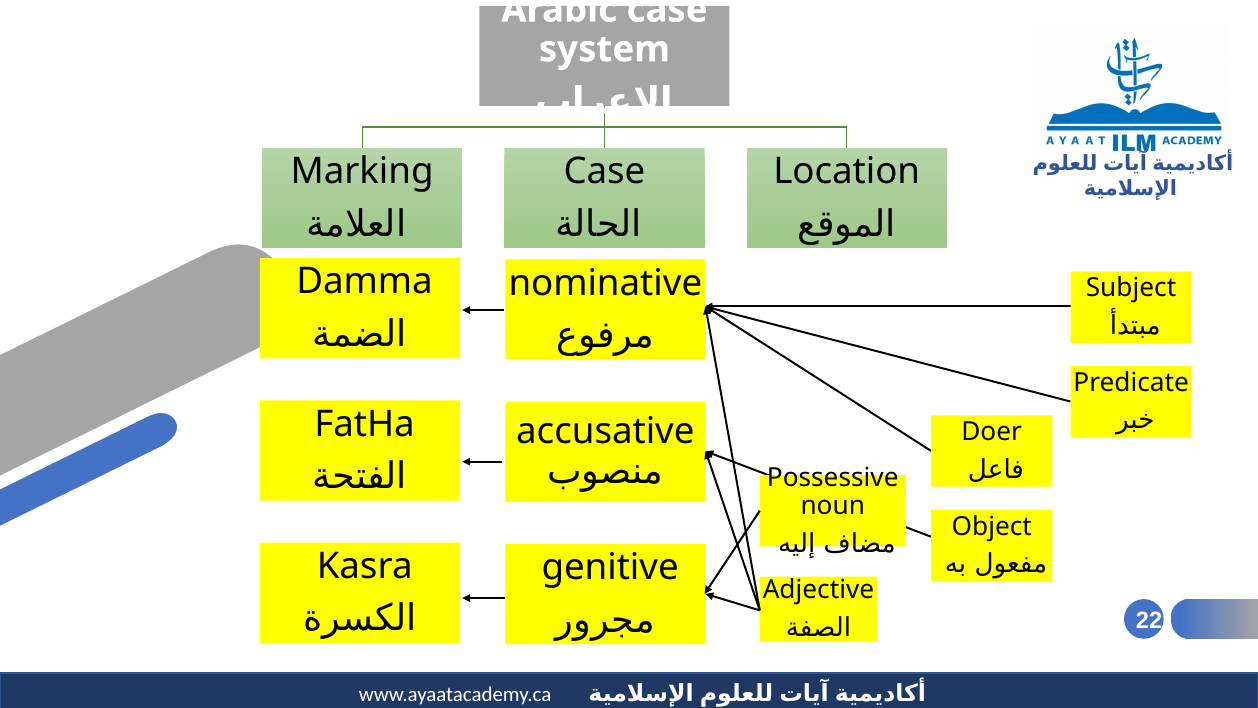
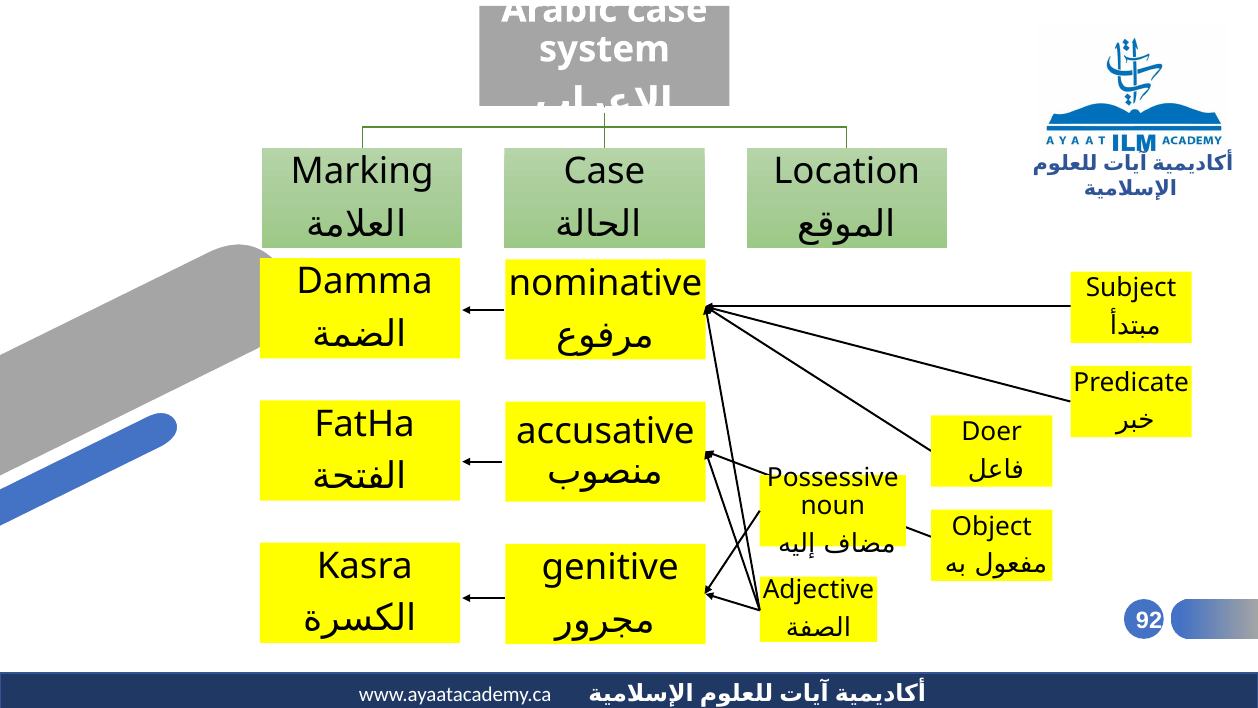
22: 22 -> 92 (1149, 621)
